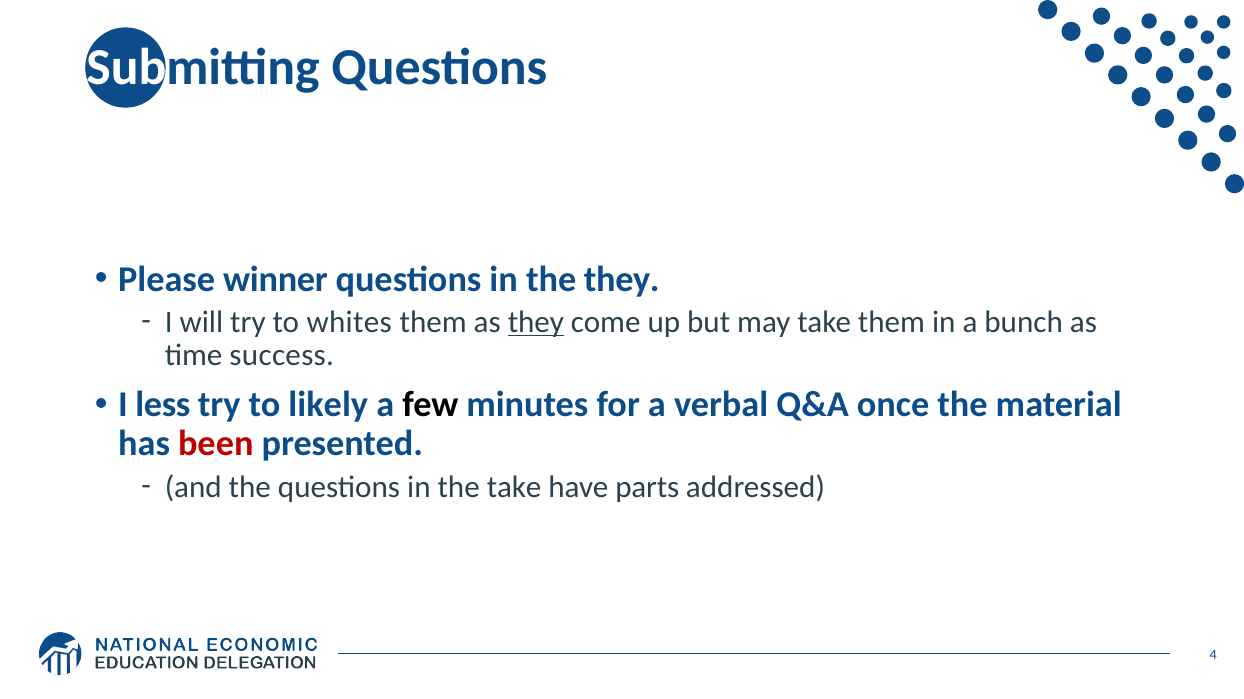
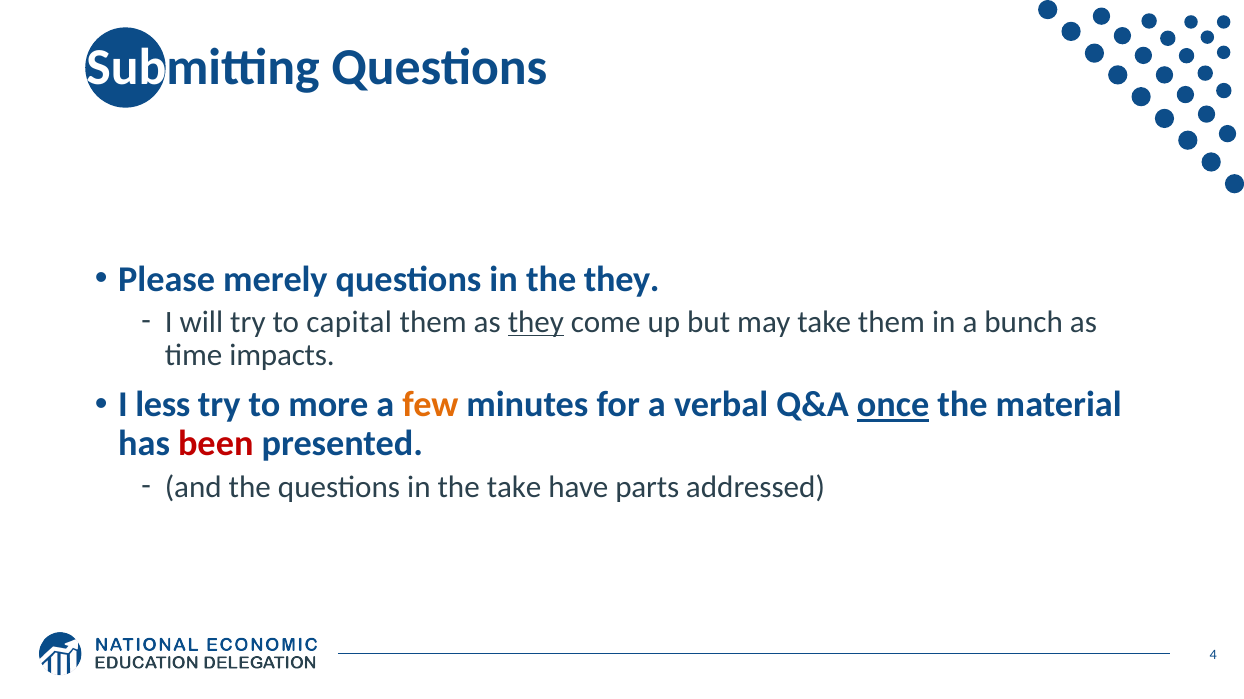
winner: winner -> merely (275, 280)
whites: whites -> capital (349, 322)
success: success -> impacts (282, 356)
likely: likely -> more (328, 405)
few colour: black -> orange (430, 405)
once underline: none -> present (893, 405)
